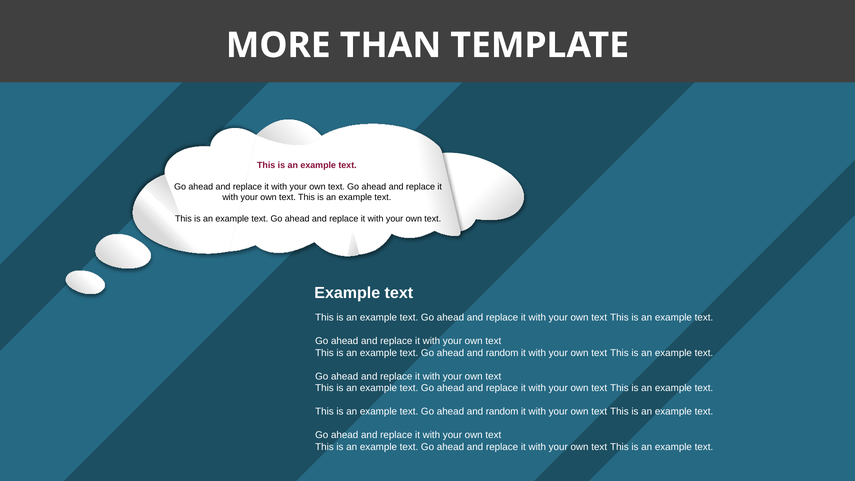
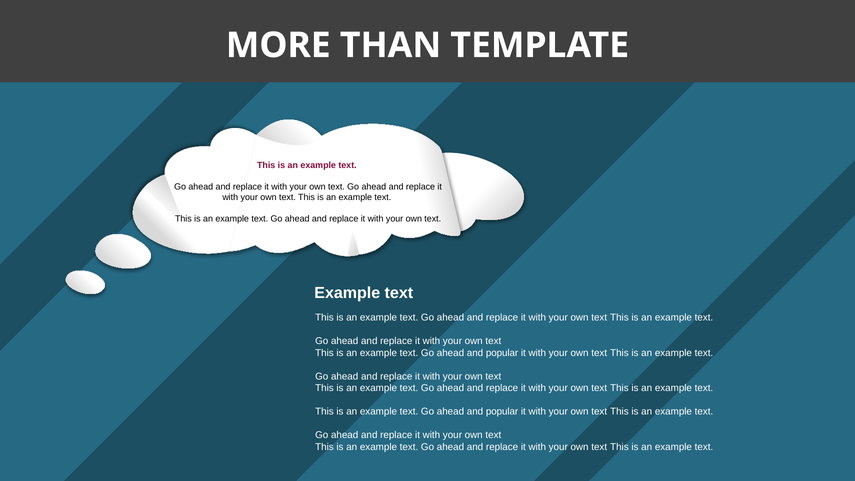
random: random -> popular (502, 353)
random: random -> popular (502, 412)
